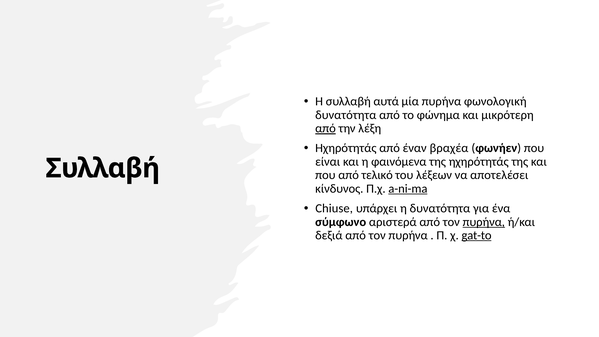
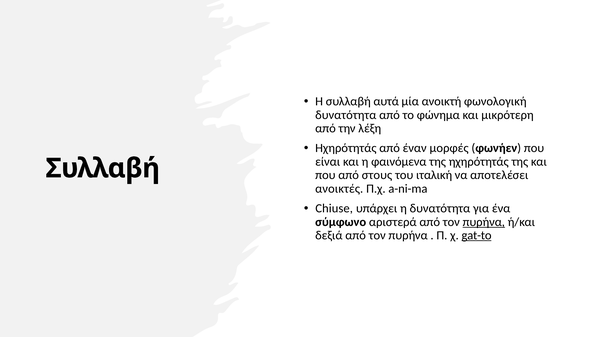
μία πυρήνα: πυρήνα -> ανοικτή (441, 101)
από underline: present -> none (326, 128)
βραχέα: βραχέα -> μορφές (449, 148)
τελικό: τελικό -> στους (377, 175)
λέξεων: λέξεων -> ιταλική (434, 175)
κίνδυνος: κίνδυνος -> ανοικτές (339, 189)
a-ni-ma underline: present -> none (408, 189)
